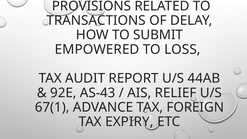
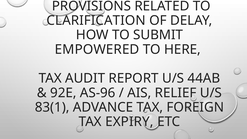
TRANSACTIONS: TRANSACTIONS -> CLARIFICATION (96, 21)
LOSS: LOSS -> HERE (182, 49)
AS-43: AS-43 -> AS-96 (98, 93)
67(1: 67(1 -> 83(1 (52, 107)
